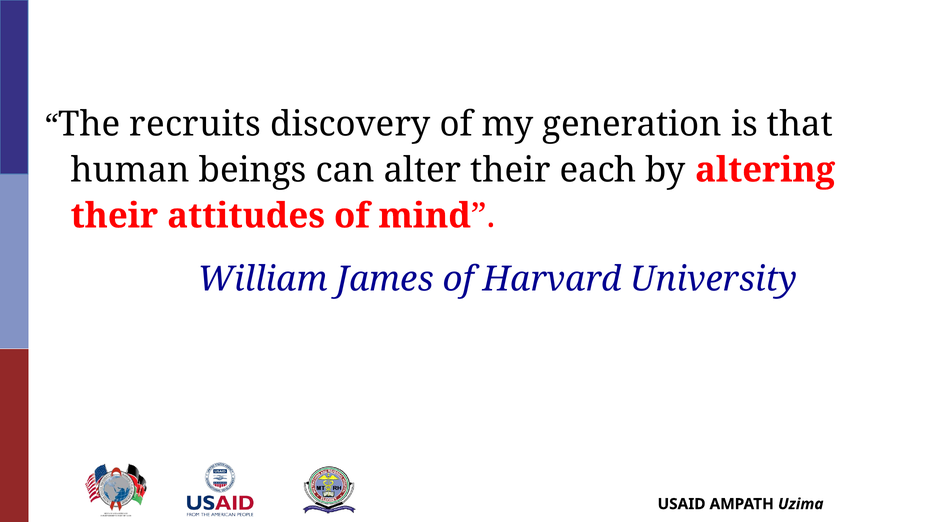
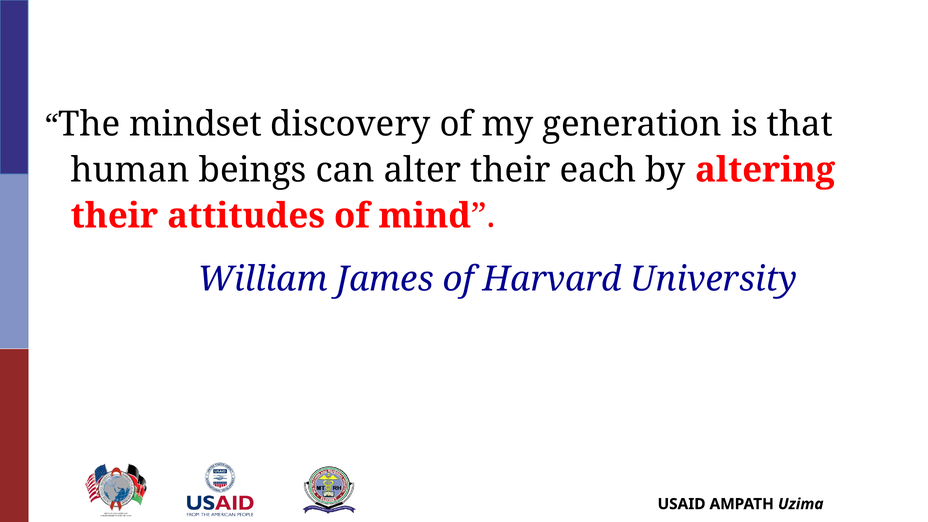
recruits: recruits -> mindset (196, 124)
